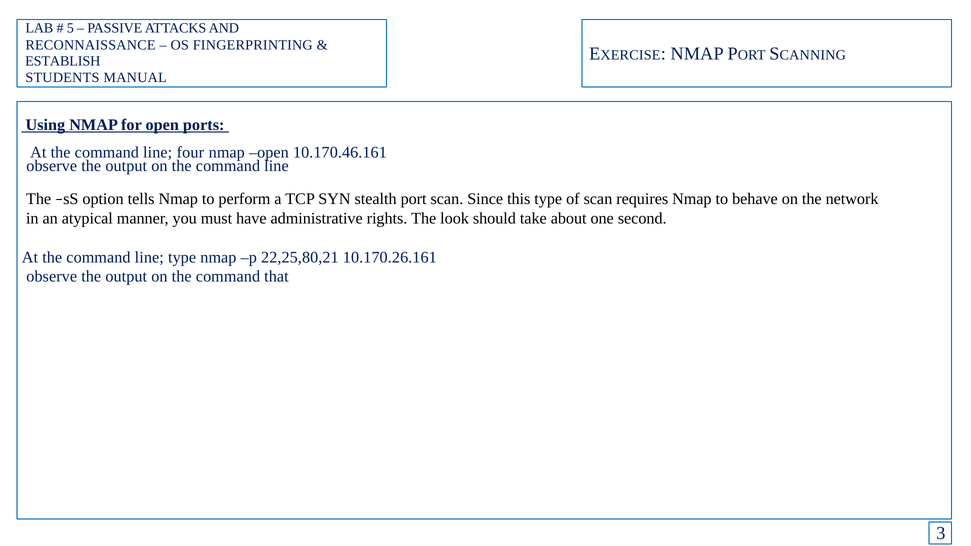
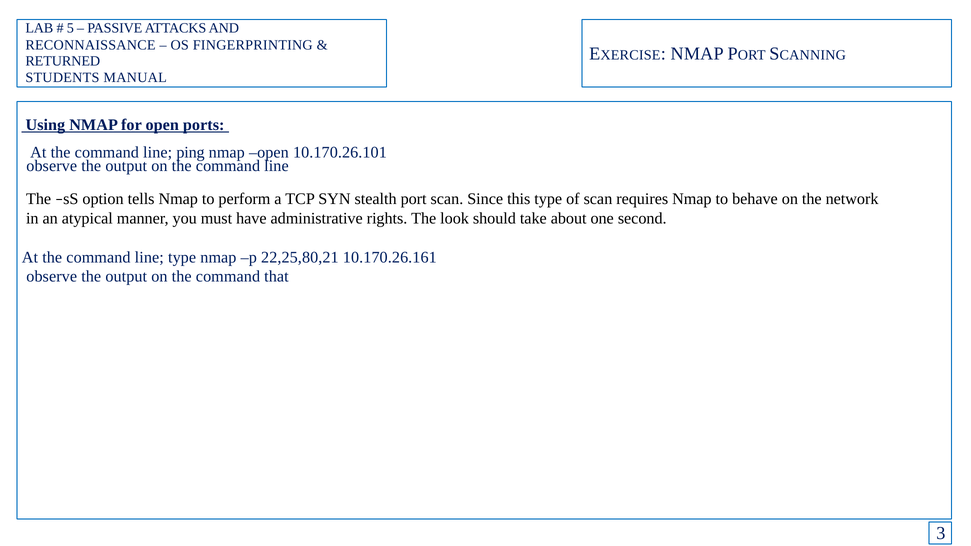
ESTABLISH: ESTABLISH -> RETURNED (63, 61)
four: four -> ping (191, 152)
10.170.46.161: 10.170.46.161 -> 10.170.26.101 (340, 152)
